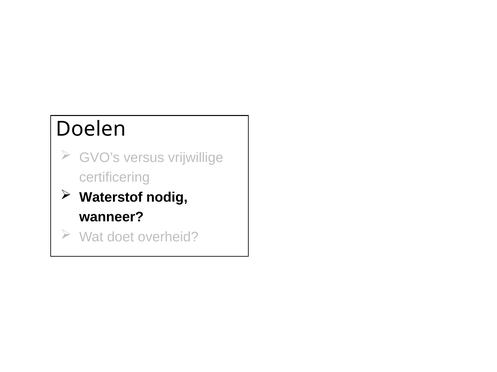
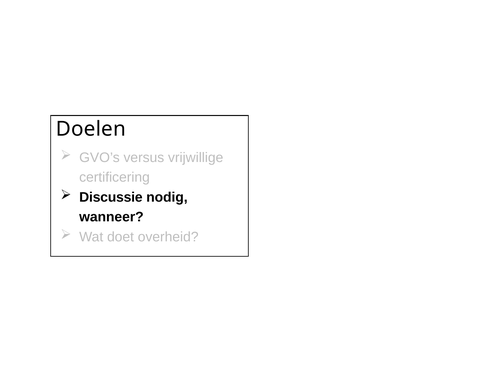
Waterstof: Waterstof -> Discussie (111, 198)
